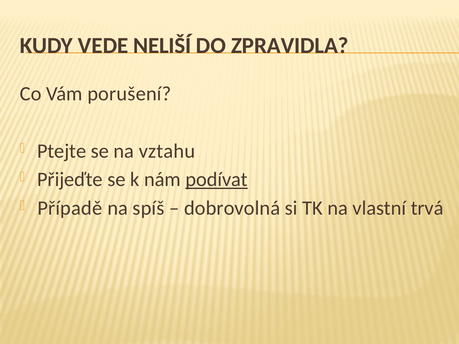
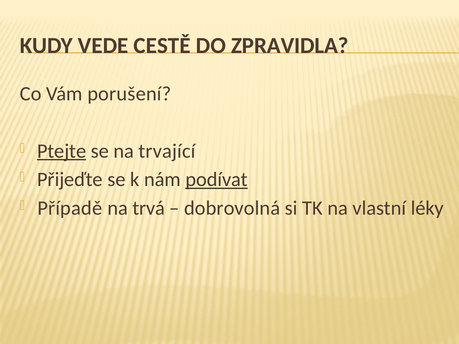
NELIŠÍ: NELIŠÍ -> CESTĚ (162, 46)
Ptejte underline: none -> present (62, 151)
vztahu: vztahu -> trvající (167, 151)
spíš: spíš -> trvá (149, 208)
trvá: trvá -> léky (427, 208)
